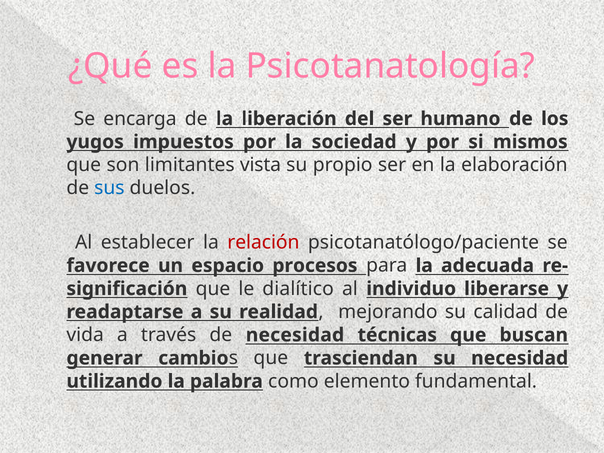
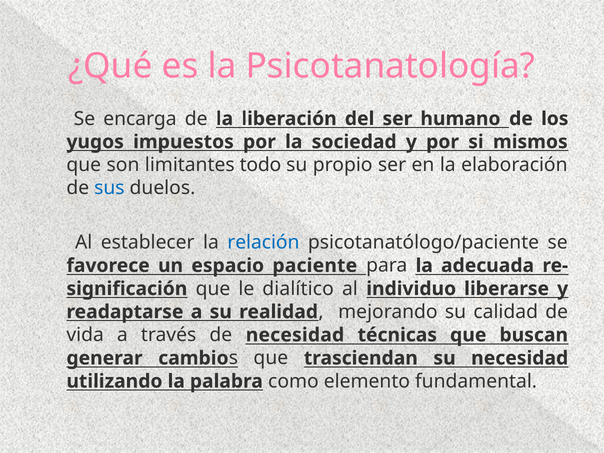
vista: vista -> todo (260, 165)
relación colour: red -> blue (263, 242)
procesos: procesos -> paciente (315, 266)
